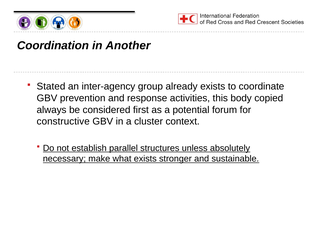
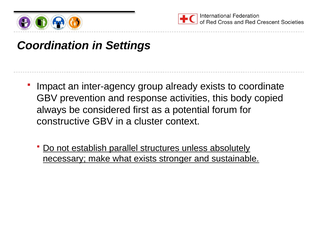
Another: Another -> Settings (128, 46)
Stated: Stated -> Impact (51, 86)
